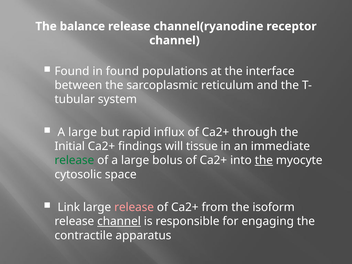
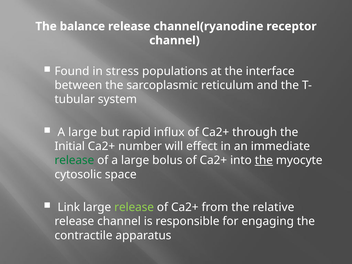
in found: found -> stress (122, 71)
findings: findings -> number (140, 146)
tissue: tissue -> effect (202, 146)
release colour: pink -> light green (134, 207)
isoform: isoform -> relative (273, 207)
channel underline: present -> none (119, 221)
